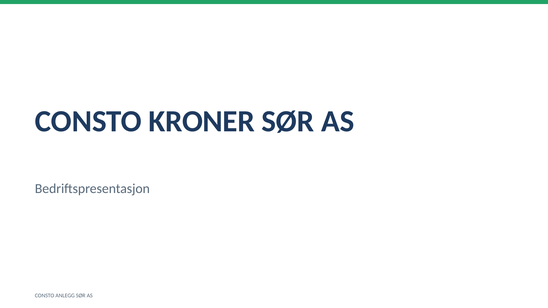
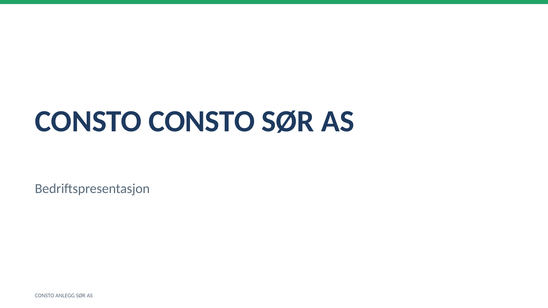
CONSTO KRONER: KRONER -> CONSTO (202, 122)
